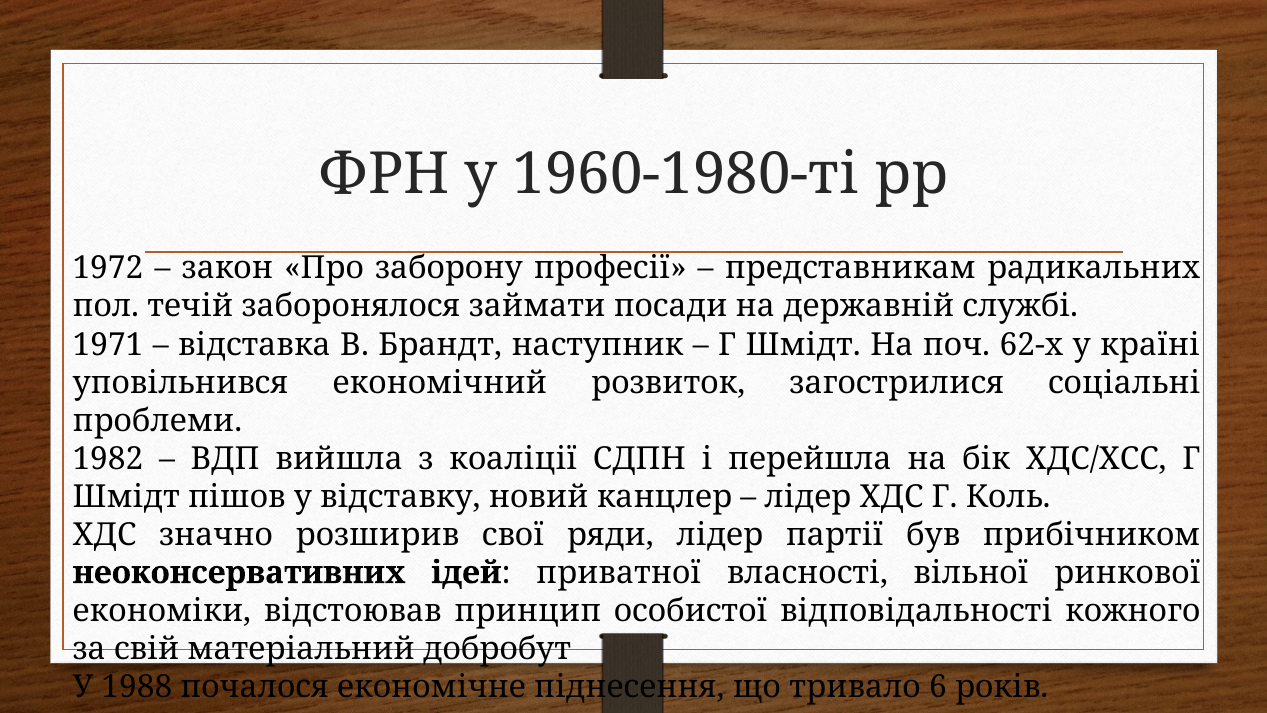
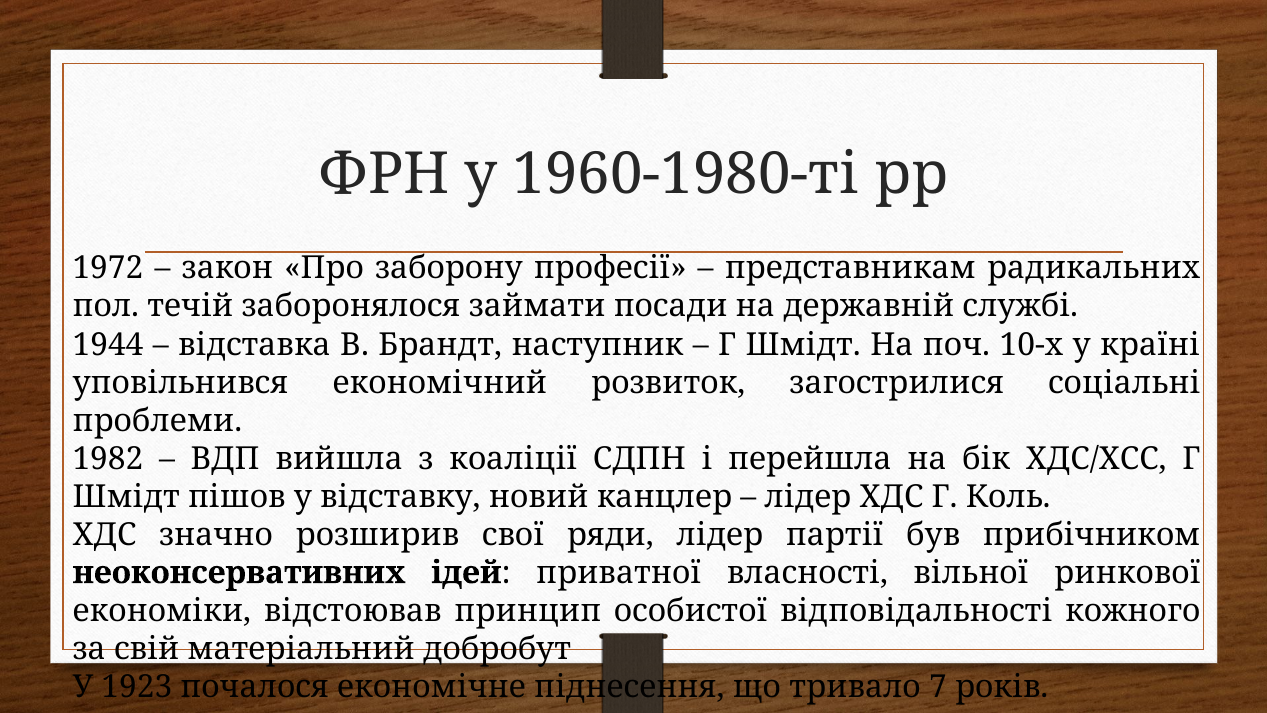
1971: 1971 -> 1944 (108, 344)
62-х: 62-х -> 10-х (1031, 344)
1988: 1988 -> 1923 (137, 686)
6: 6 -> 7 (938, 686)
